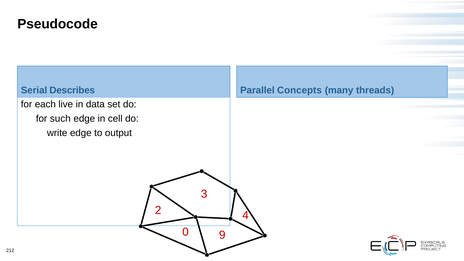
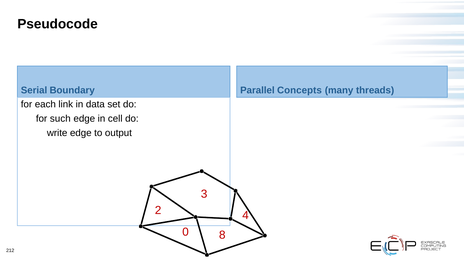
Describes: Describes -> Boundary (72, 90)
live: live -> link (66, 104)
9: 9 -> 8 (222, 235)
